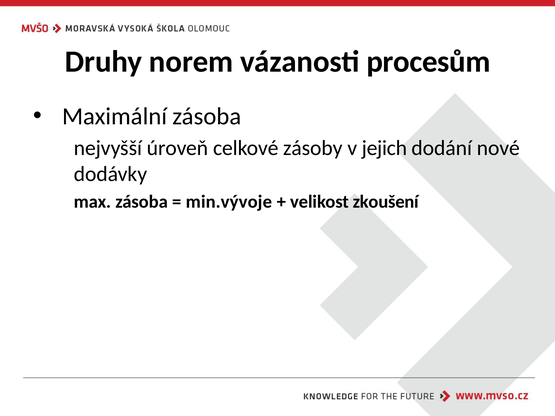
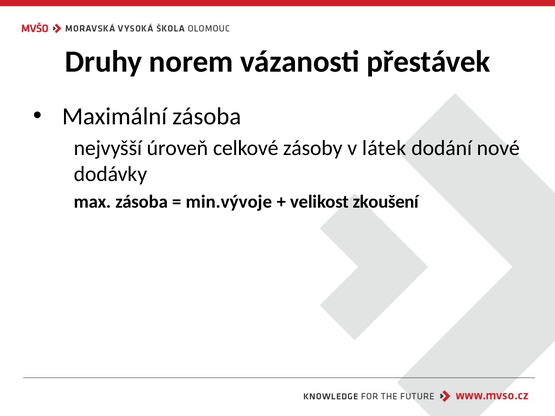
procesům: procesům -> přestávek (428, 62)
jejich: jejich -> látek (384, 148)
